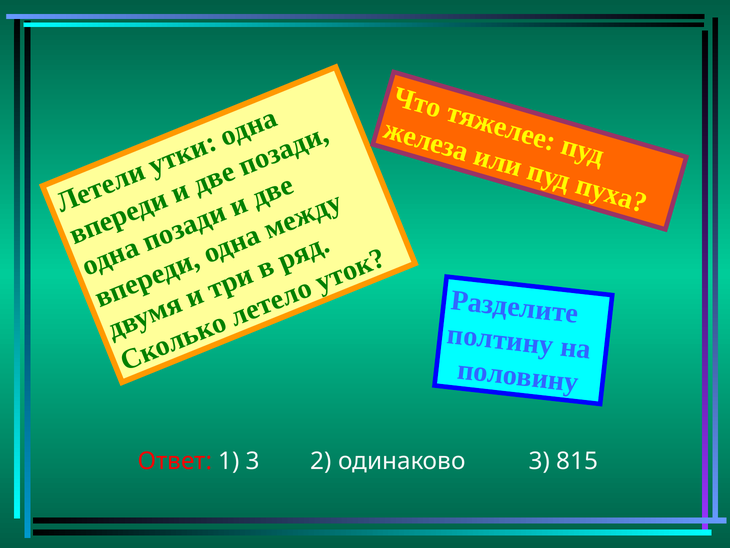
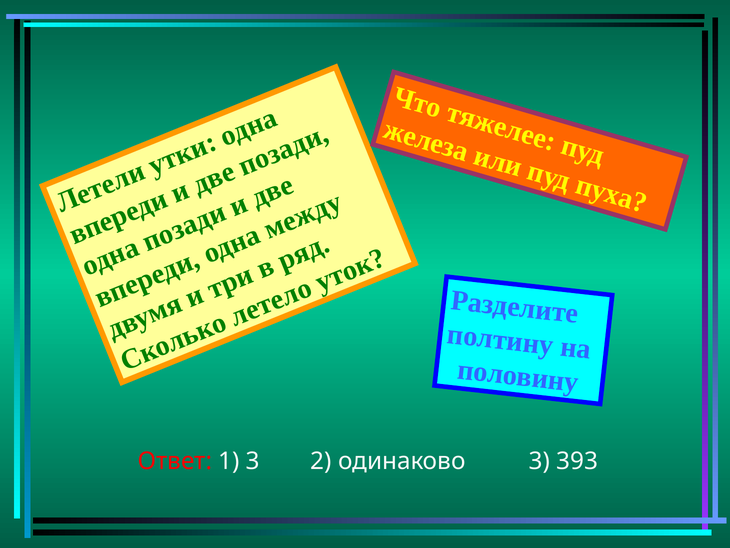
815: 815 -> 393 (577, 461)
